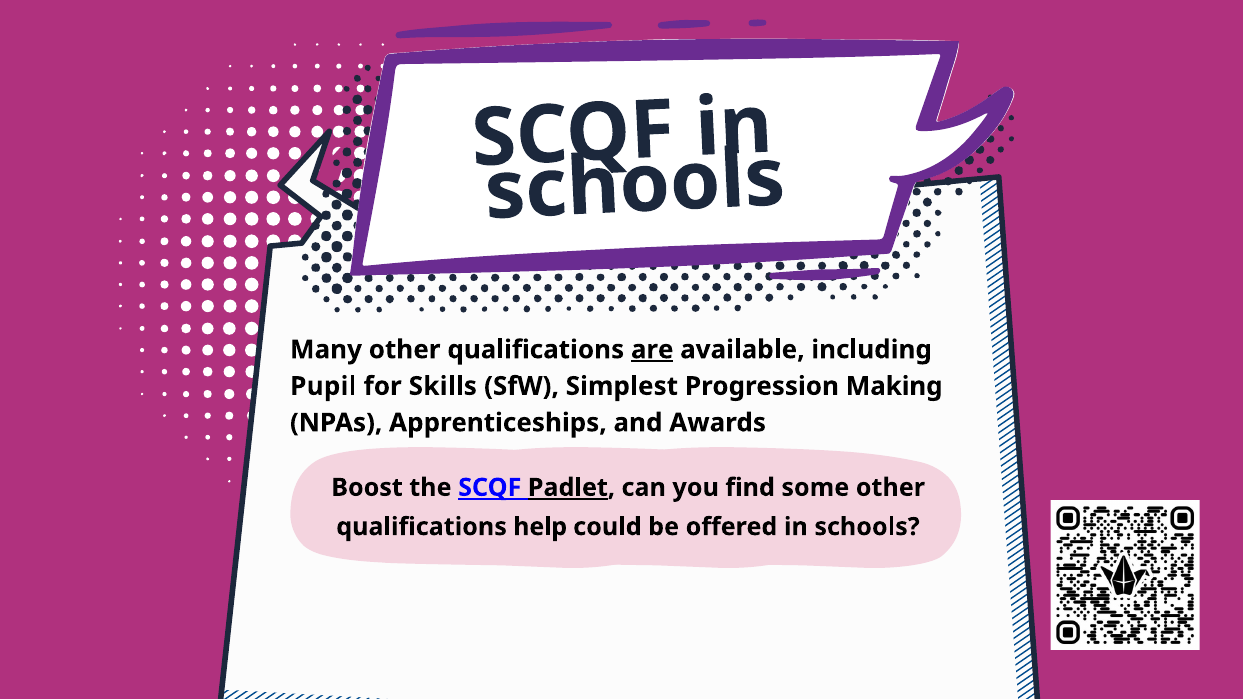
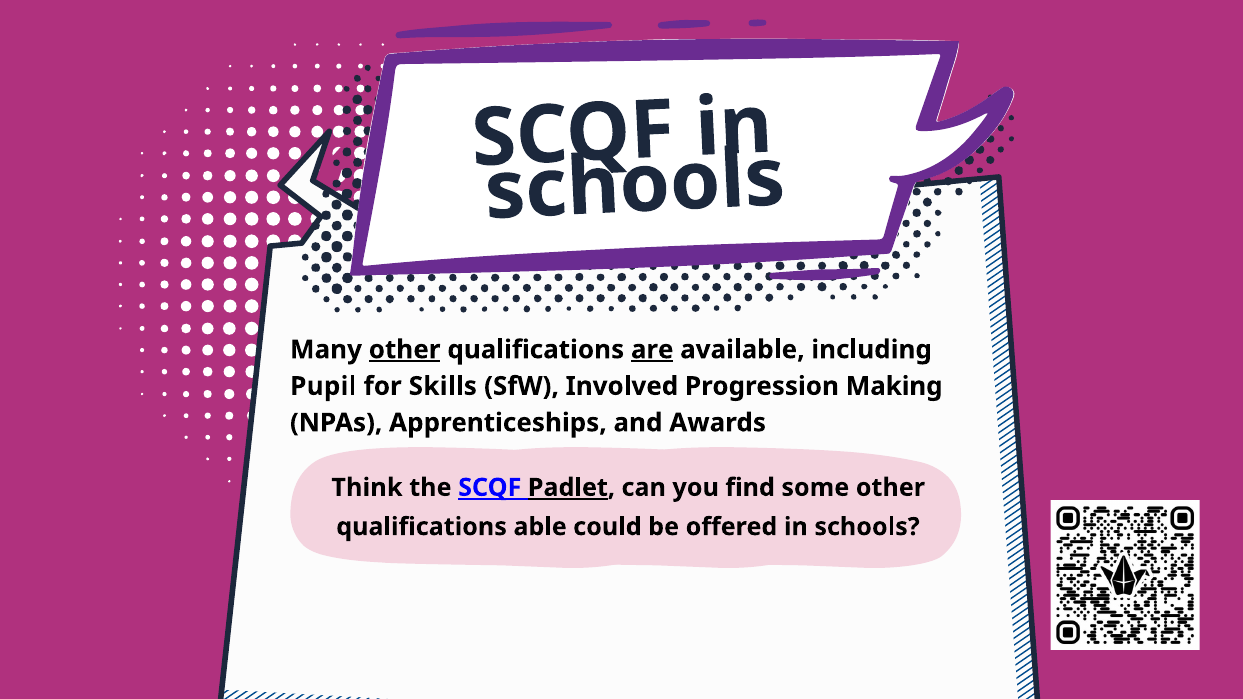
other underline: none -> present (405, 350)
Simplest: Simplest -> Involved (622, 386)
Boost: Boost -> Think (367, 488)
help: help -> able (540, 527)
